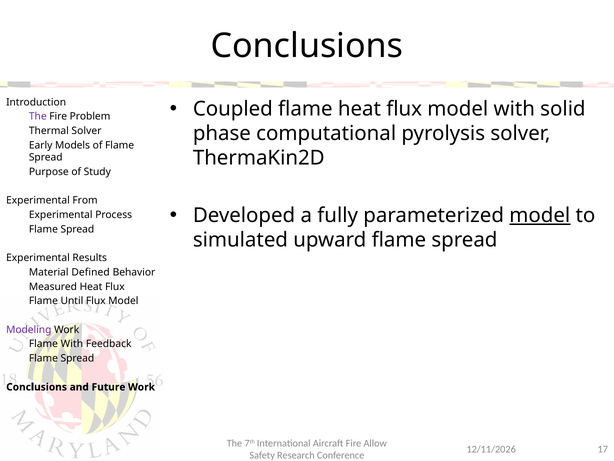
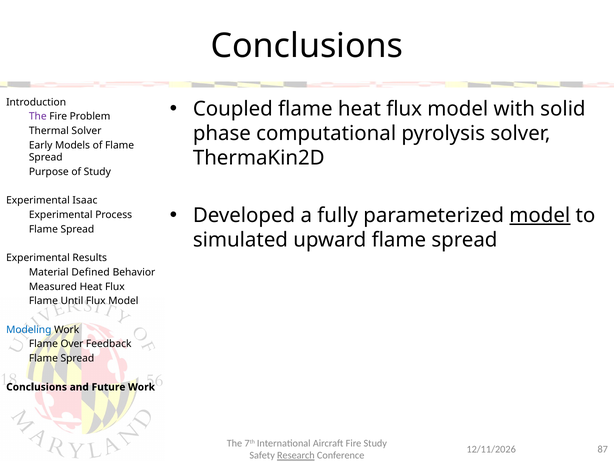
From: From -> Isaac (85, 200)
Modeling colour: purple -> blue (29, 329)
Flame With: With -> Over (72, 344)
Fire Allow: Allow -> Study (375, 443)
17: 17 -> 87 (603, 449)
Research underline: none -> present (296, 455)
